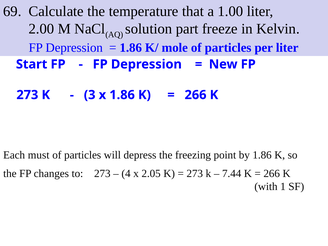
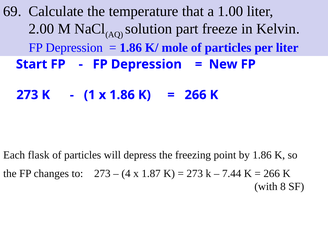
3: 3 -> 1 (90, 95)
must: must -> flask (39, 155)
2.05: 2.05 -> 1.87 (151, 174)
1: 1 -> 8 (283, 187)
